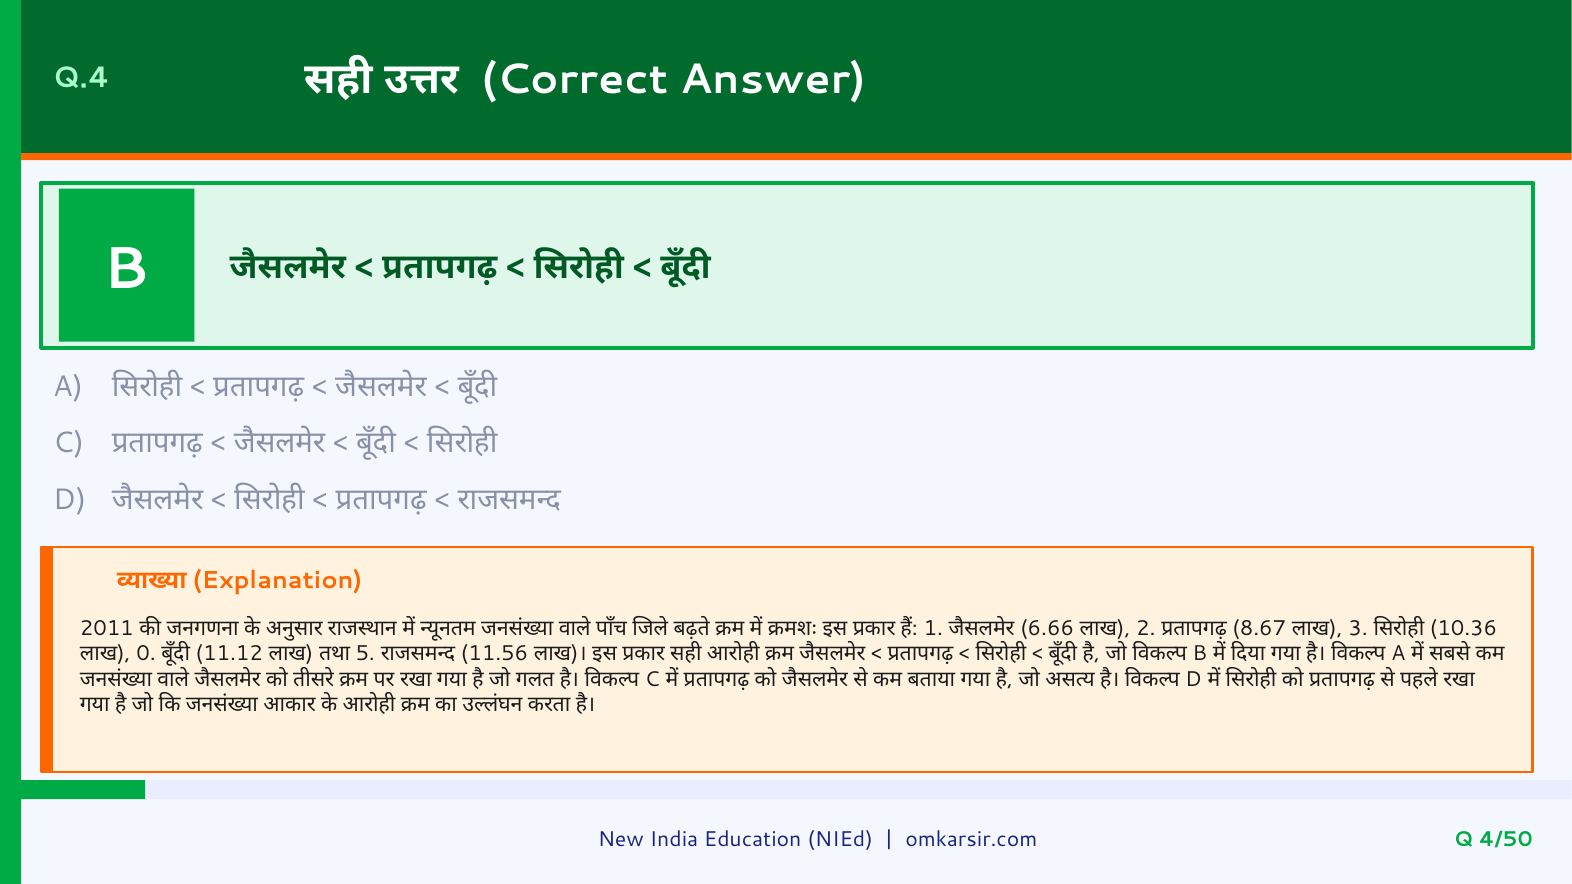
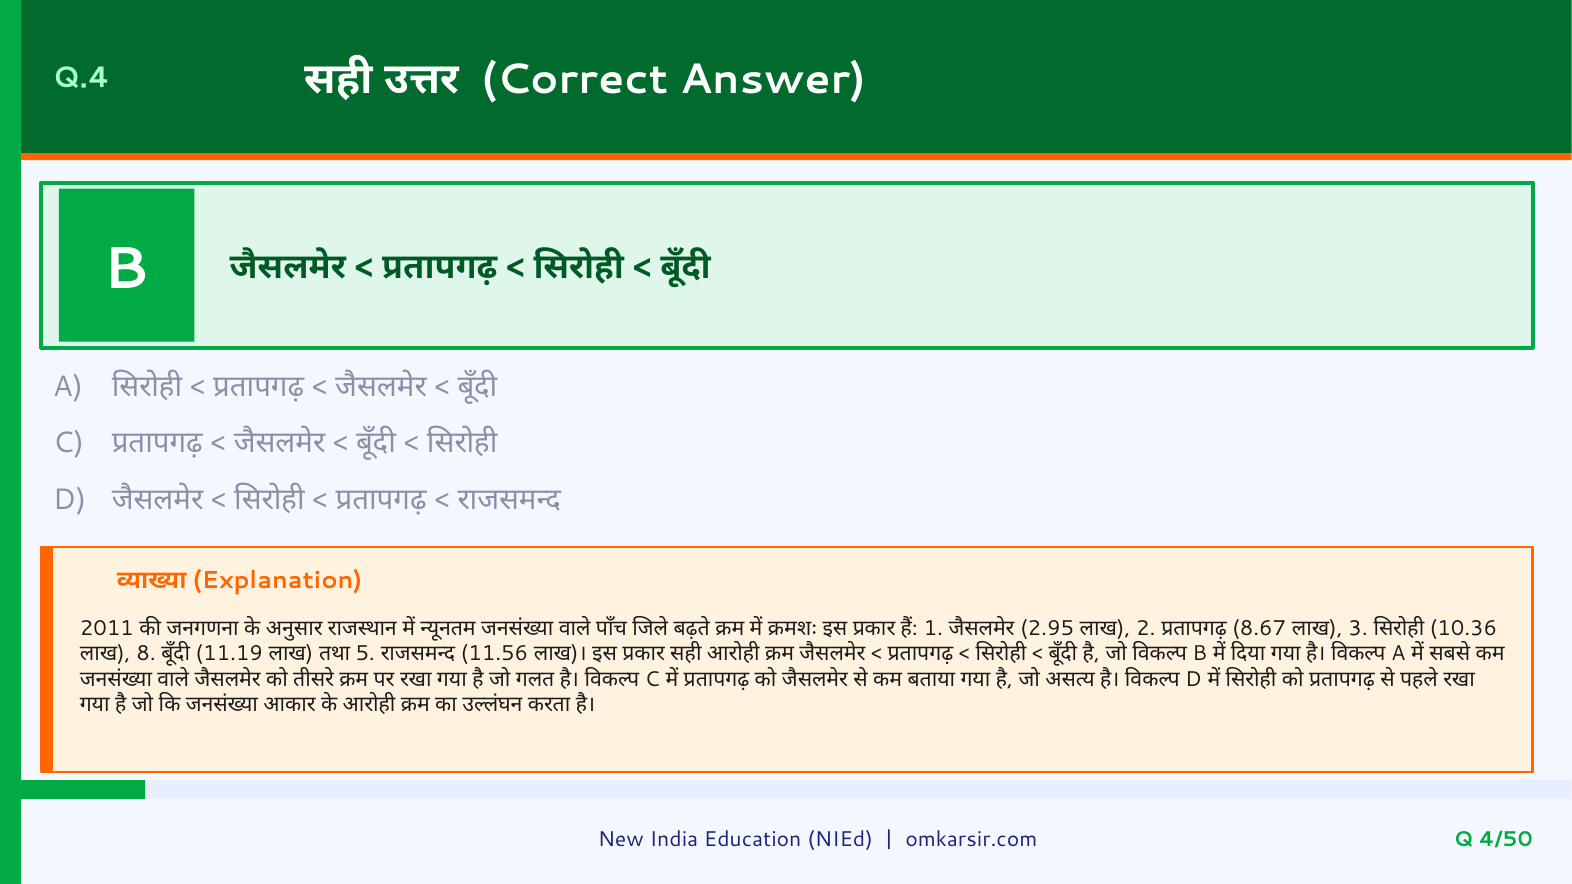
6.66: 6.66 -> 2.95 (1047, 628)
0: 0 -> 8 (146, 654)
11.12: 11.12 -> 11.19 (229, 654)
